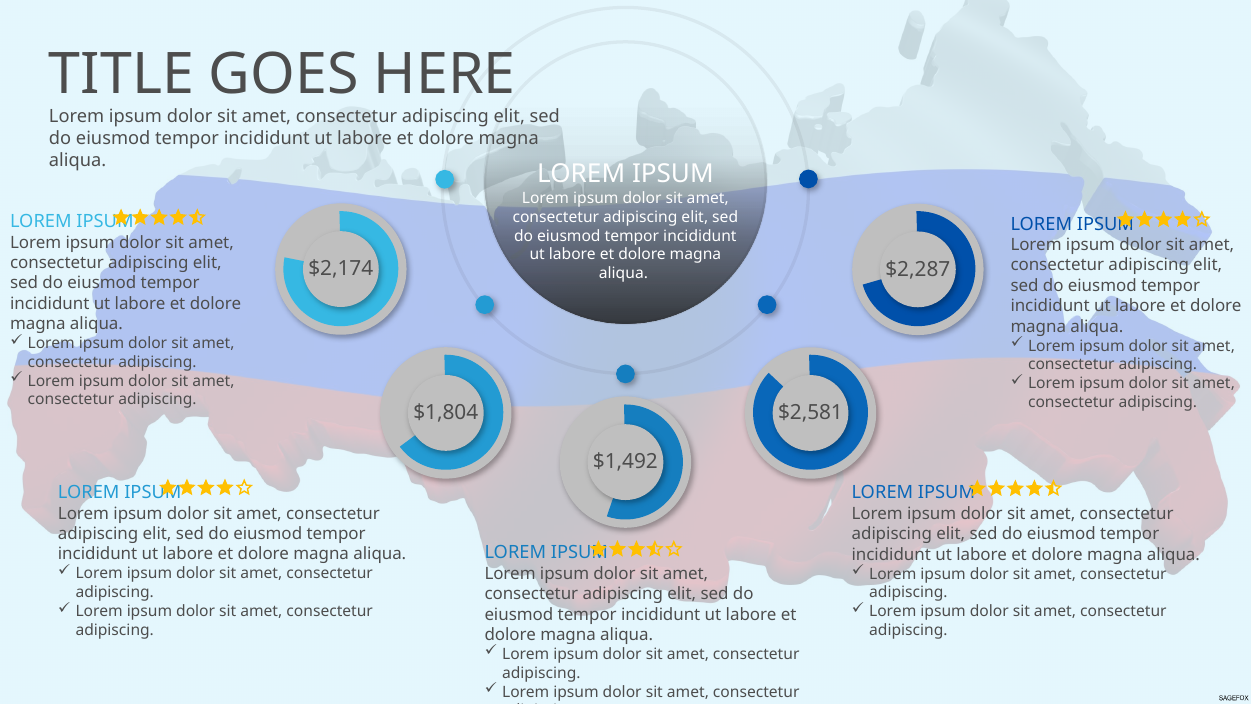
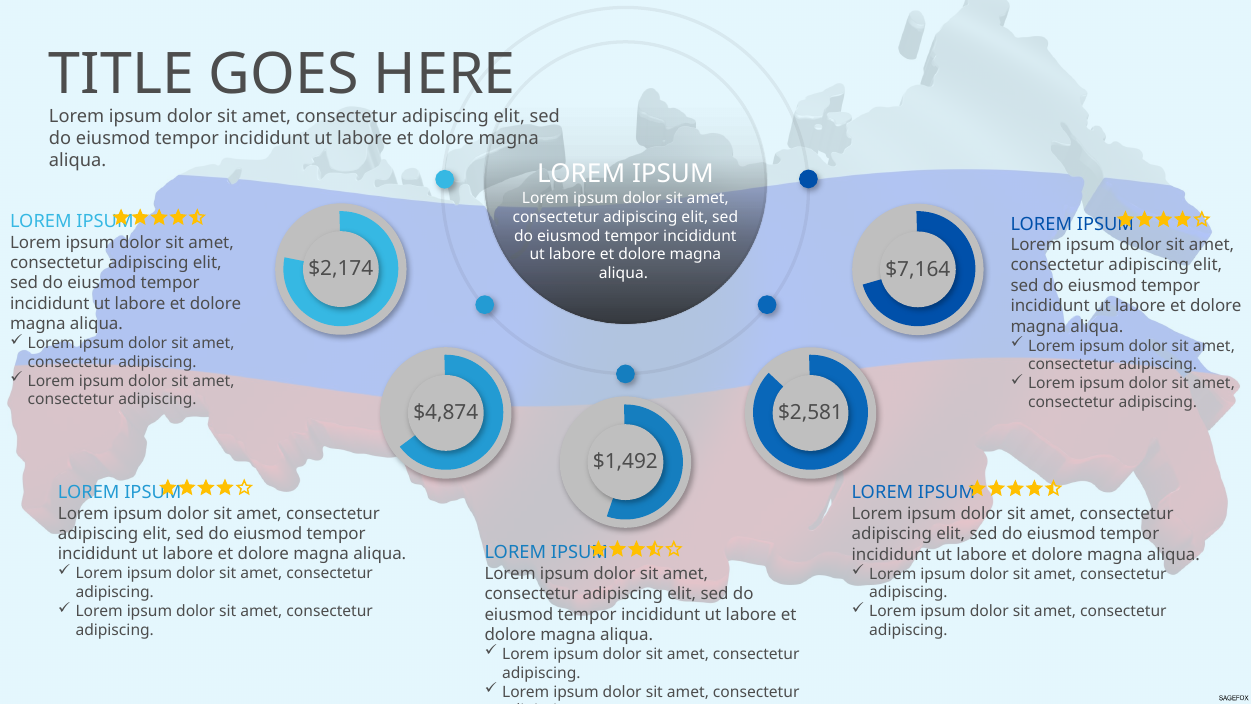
$2,287: $2,287 -> $7,164 (918, 269)
$1,804: $1,804 -> $4,874 (446, 413)
